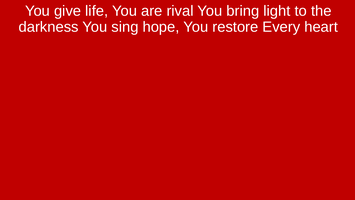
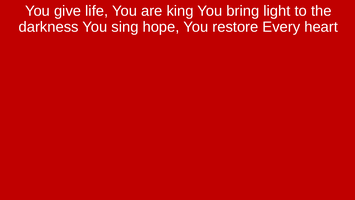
rival: rival -> king (180, 11)
